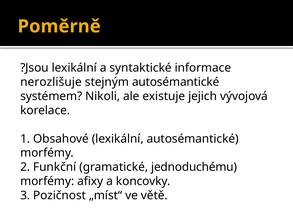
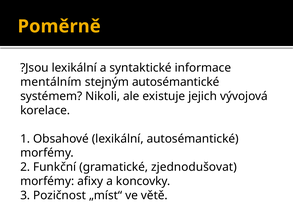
nerozlišuje: nerozlišuje -> mentálním (51, 82)
jednoduchému: jednoduchému -> zjednodušovat (194, 167)
